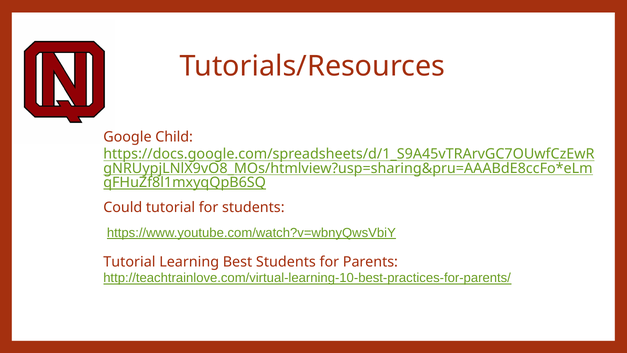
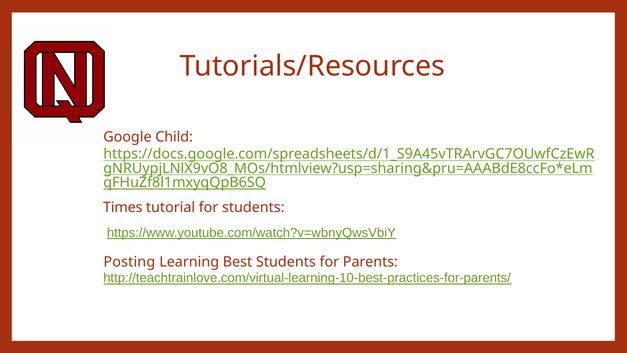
Could: Could -> Times (123, 207)
Tutorial: Tutorial -> Posting (129, 262)
